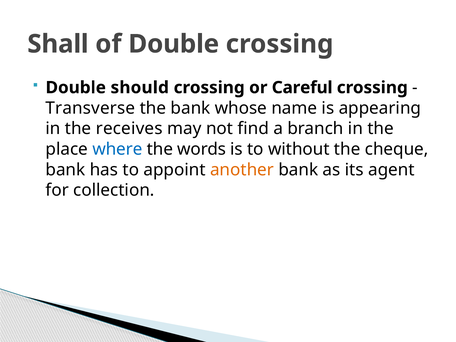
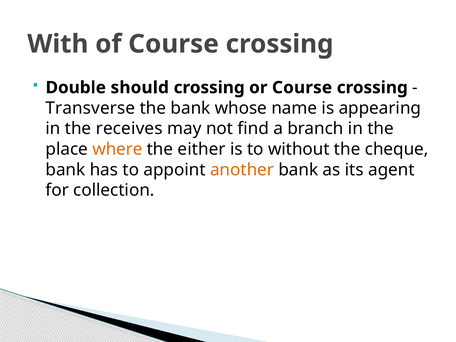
Shall: Shall -> With (58, 44)
of Double: Double -> Course (174, 44)
or Careful: Careful -> Course (302, 88)
where colour: blue -> orange (117, 149)
words: words -> either (202, 149)
